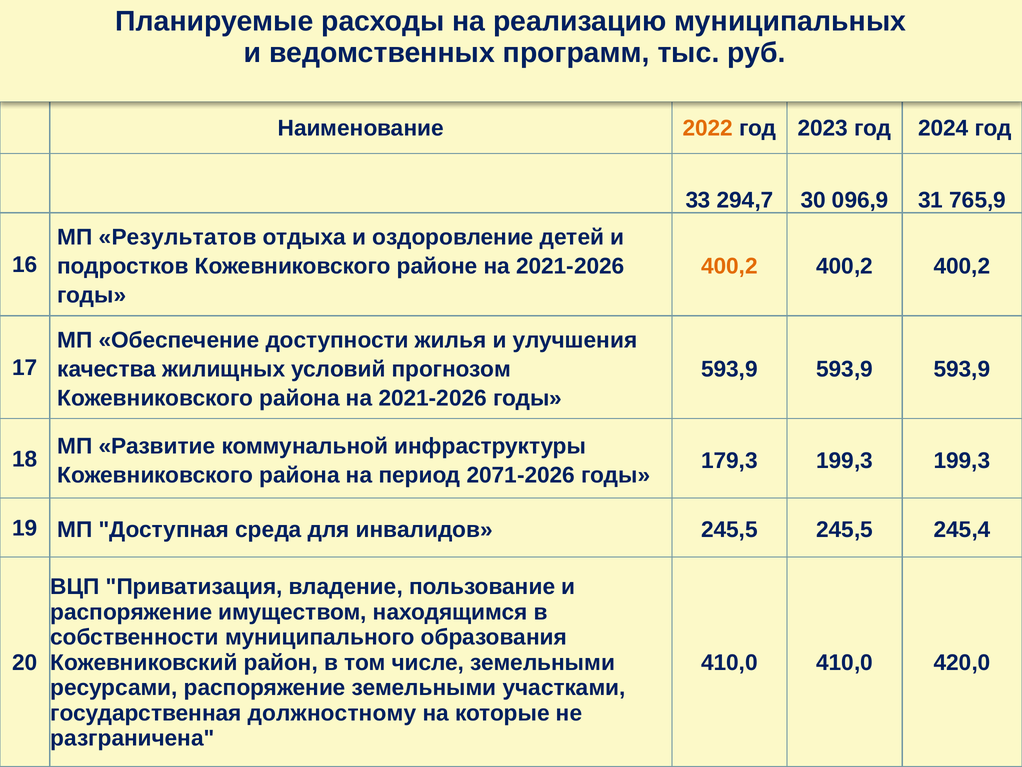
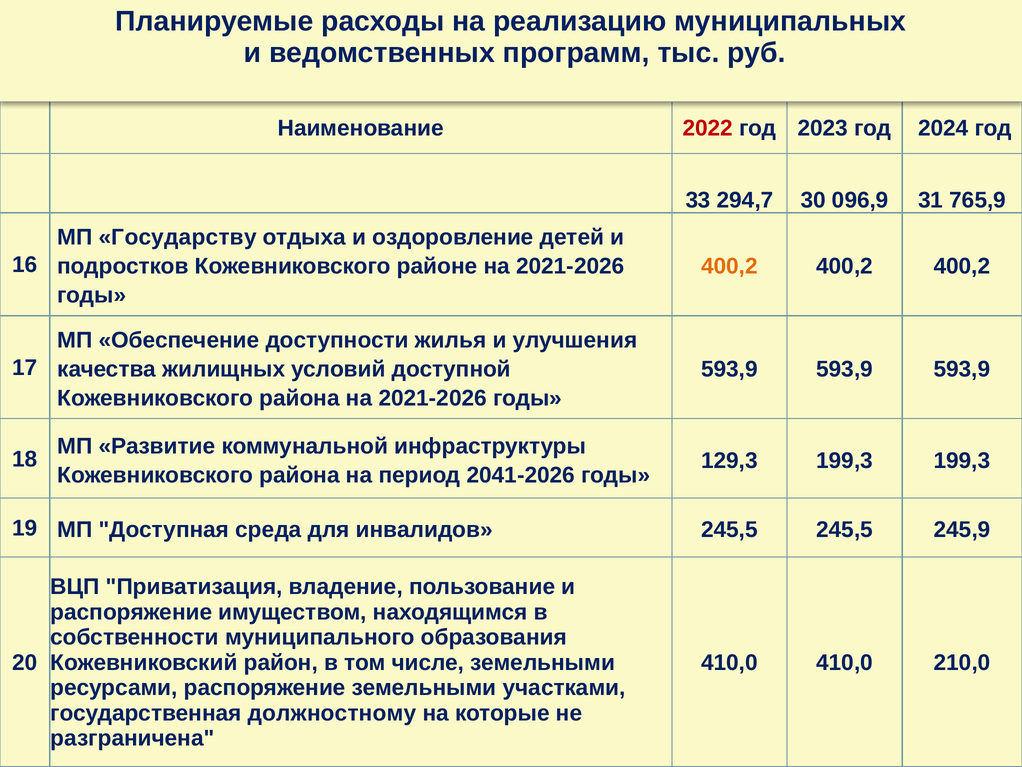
2022 colour: orange -> red (708, 128)
Результатов: Результатов -> Государству (178, 237)
прогнозом: прогнозом -> доступной (451, 369)
179,3: 179,3 -> 129,3 (730, 460)
2071-2026: 2071-2026 -> 2041-2026 (521, 475)
245,4: 245,4 -> 245,9 (962, 529)
420,0: 420,0 -> 210,0 (962, 662)
